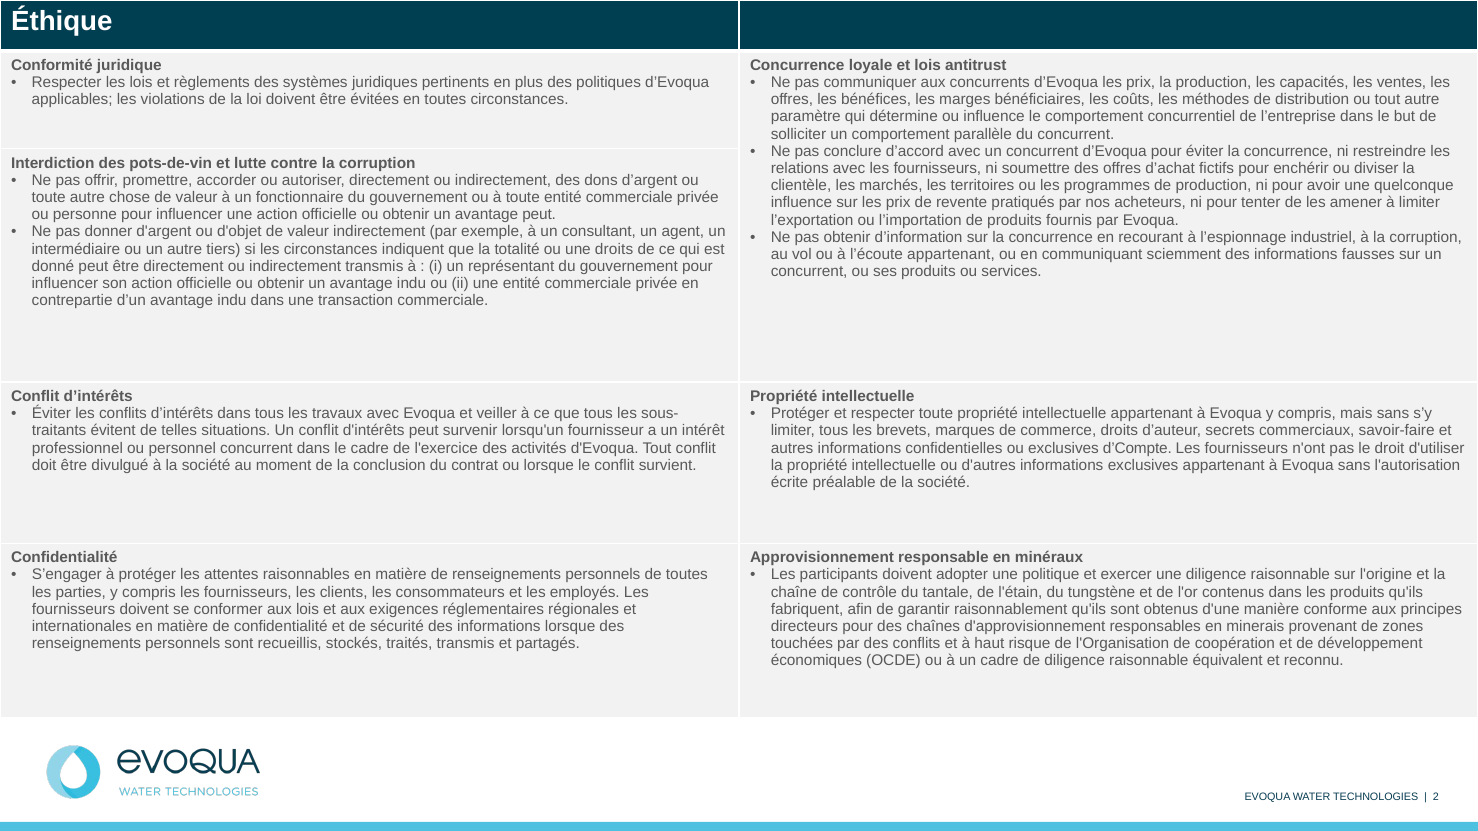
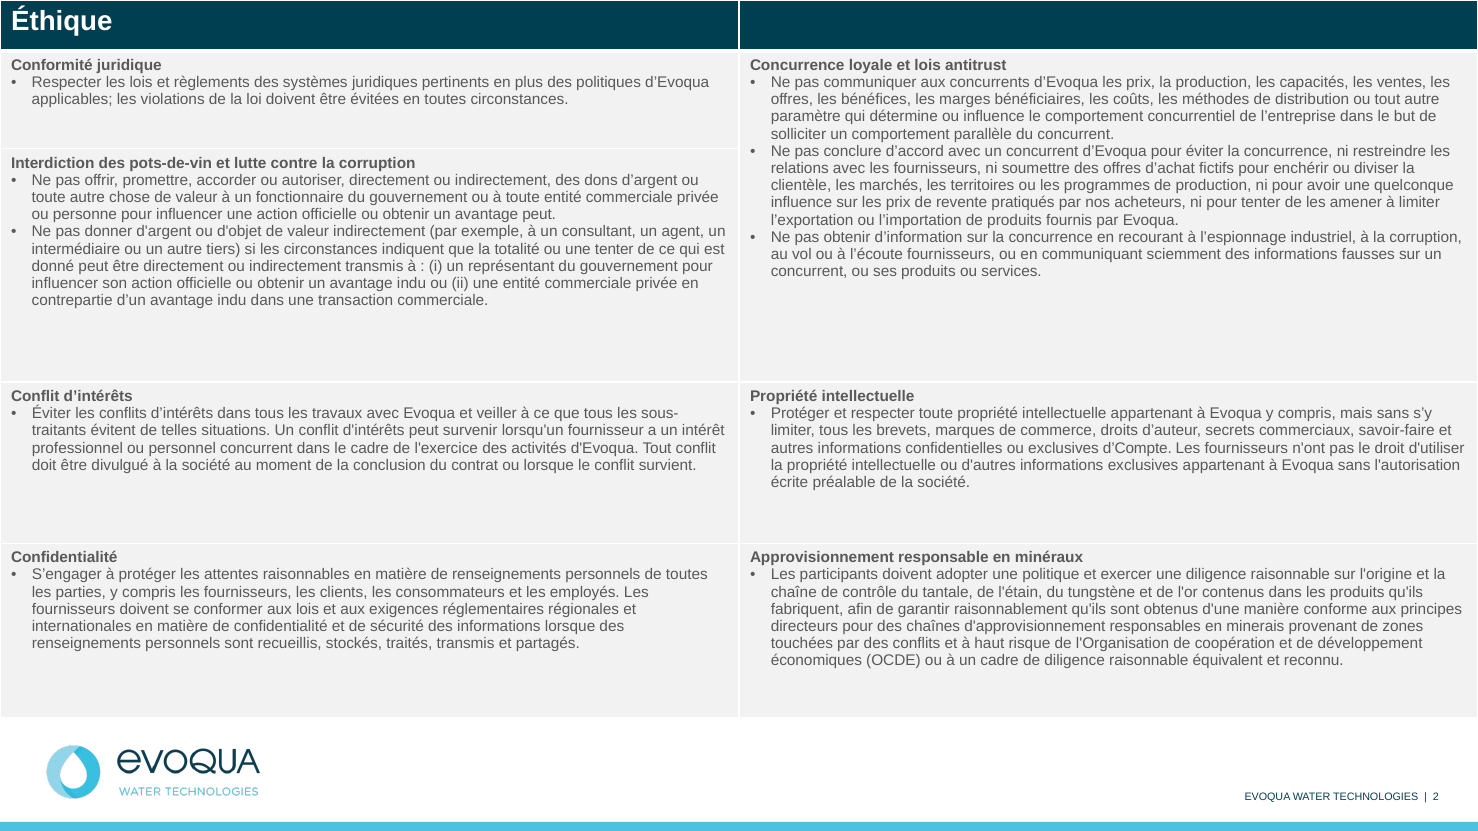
une droits: droits -> tenter (614, 249)
l’écoute appartenant: appartenant -> fournisseurs (951, 254)
